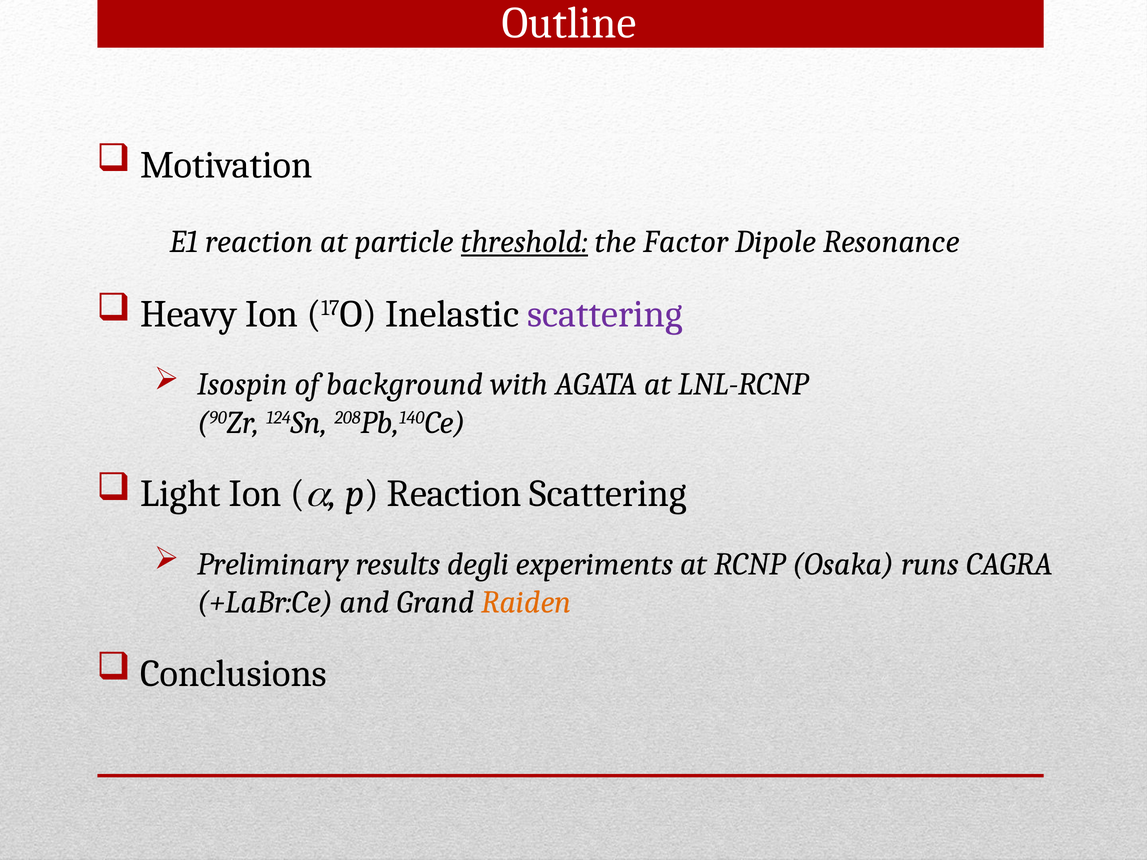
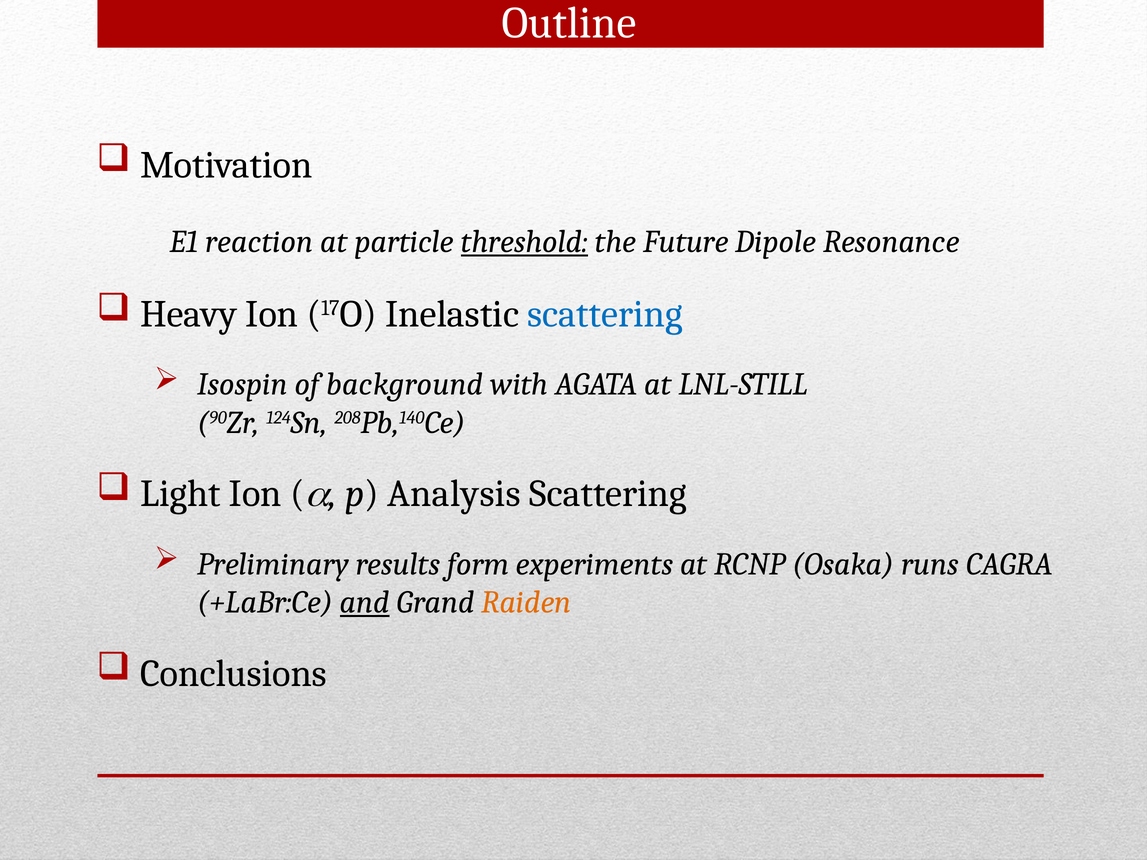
Factor: Factor -> Future (686, 242)
scattering colour: purple -> blue (605, 314)
LNL-RCNP: LNL-RCNP -> LNL-STILL (743, 385)
p Reaction: Reaction -> Analysis (454, 494)
degli: degli -> form (478, 564)
and underline: none -> present (365, 602)
